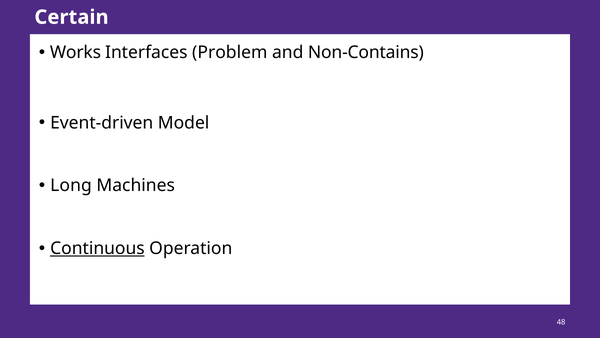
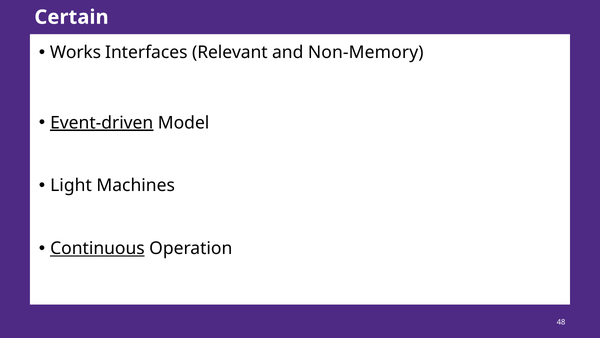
Problem: Problem -> Relevant (230, 53)
Non-Contains: Non-Contains -> Non-Memory (366, 53)
Event-driven underline: none -> present (102, 123)
Long: Long -> Light (71, 185)
